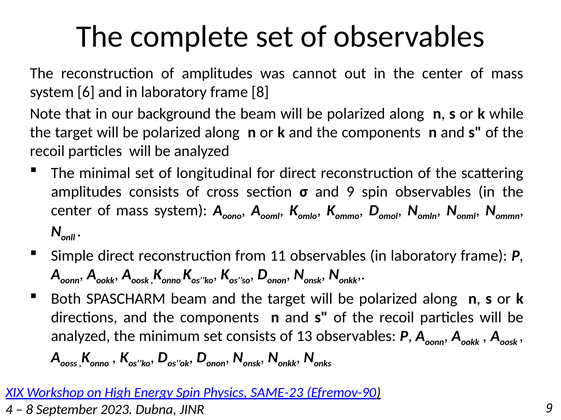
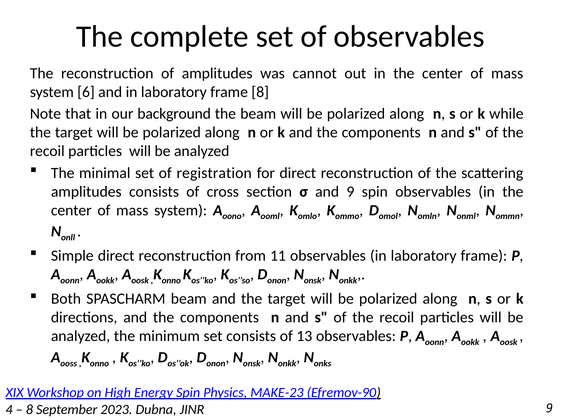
longitudinal: longitudinal -> registration (214, 173)
SAME-23: SAME-23 -> MAKE-23 (277, 393)
